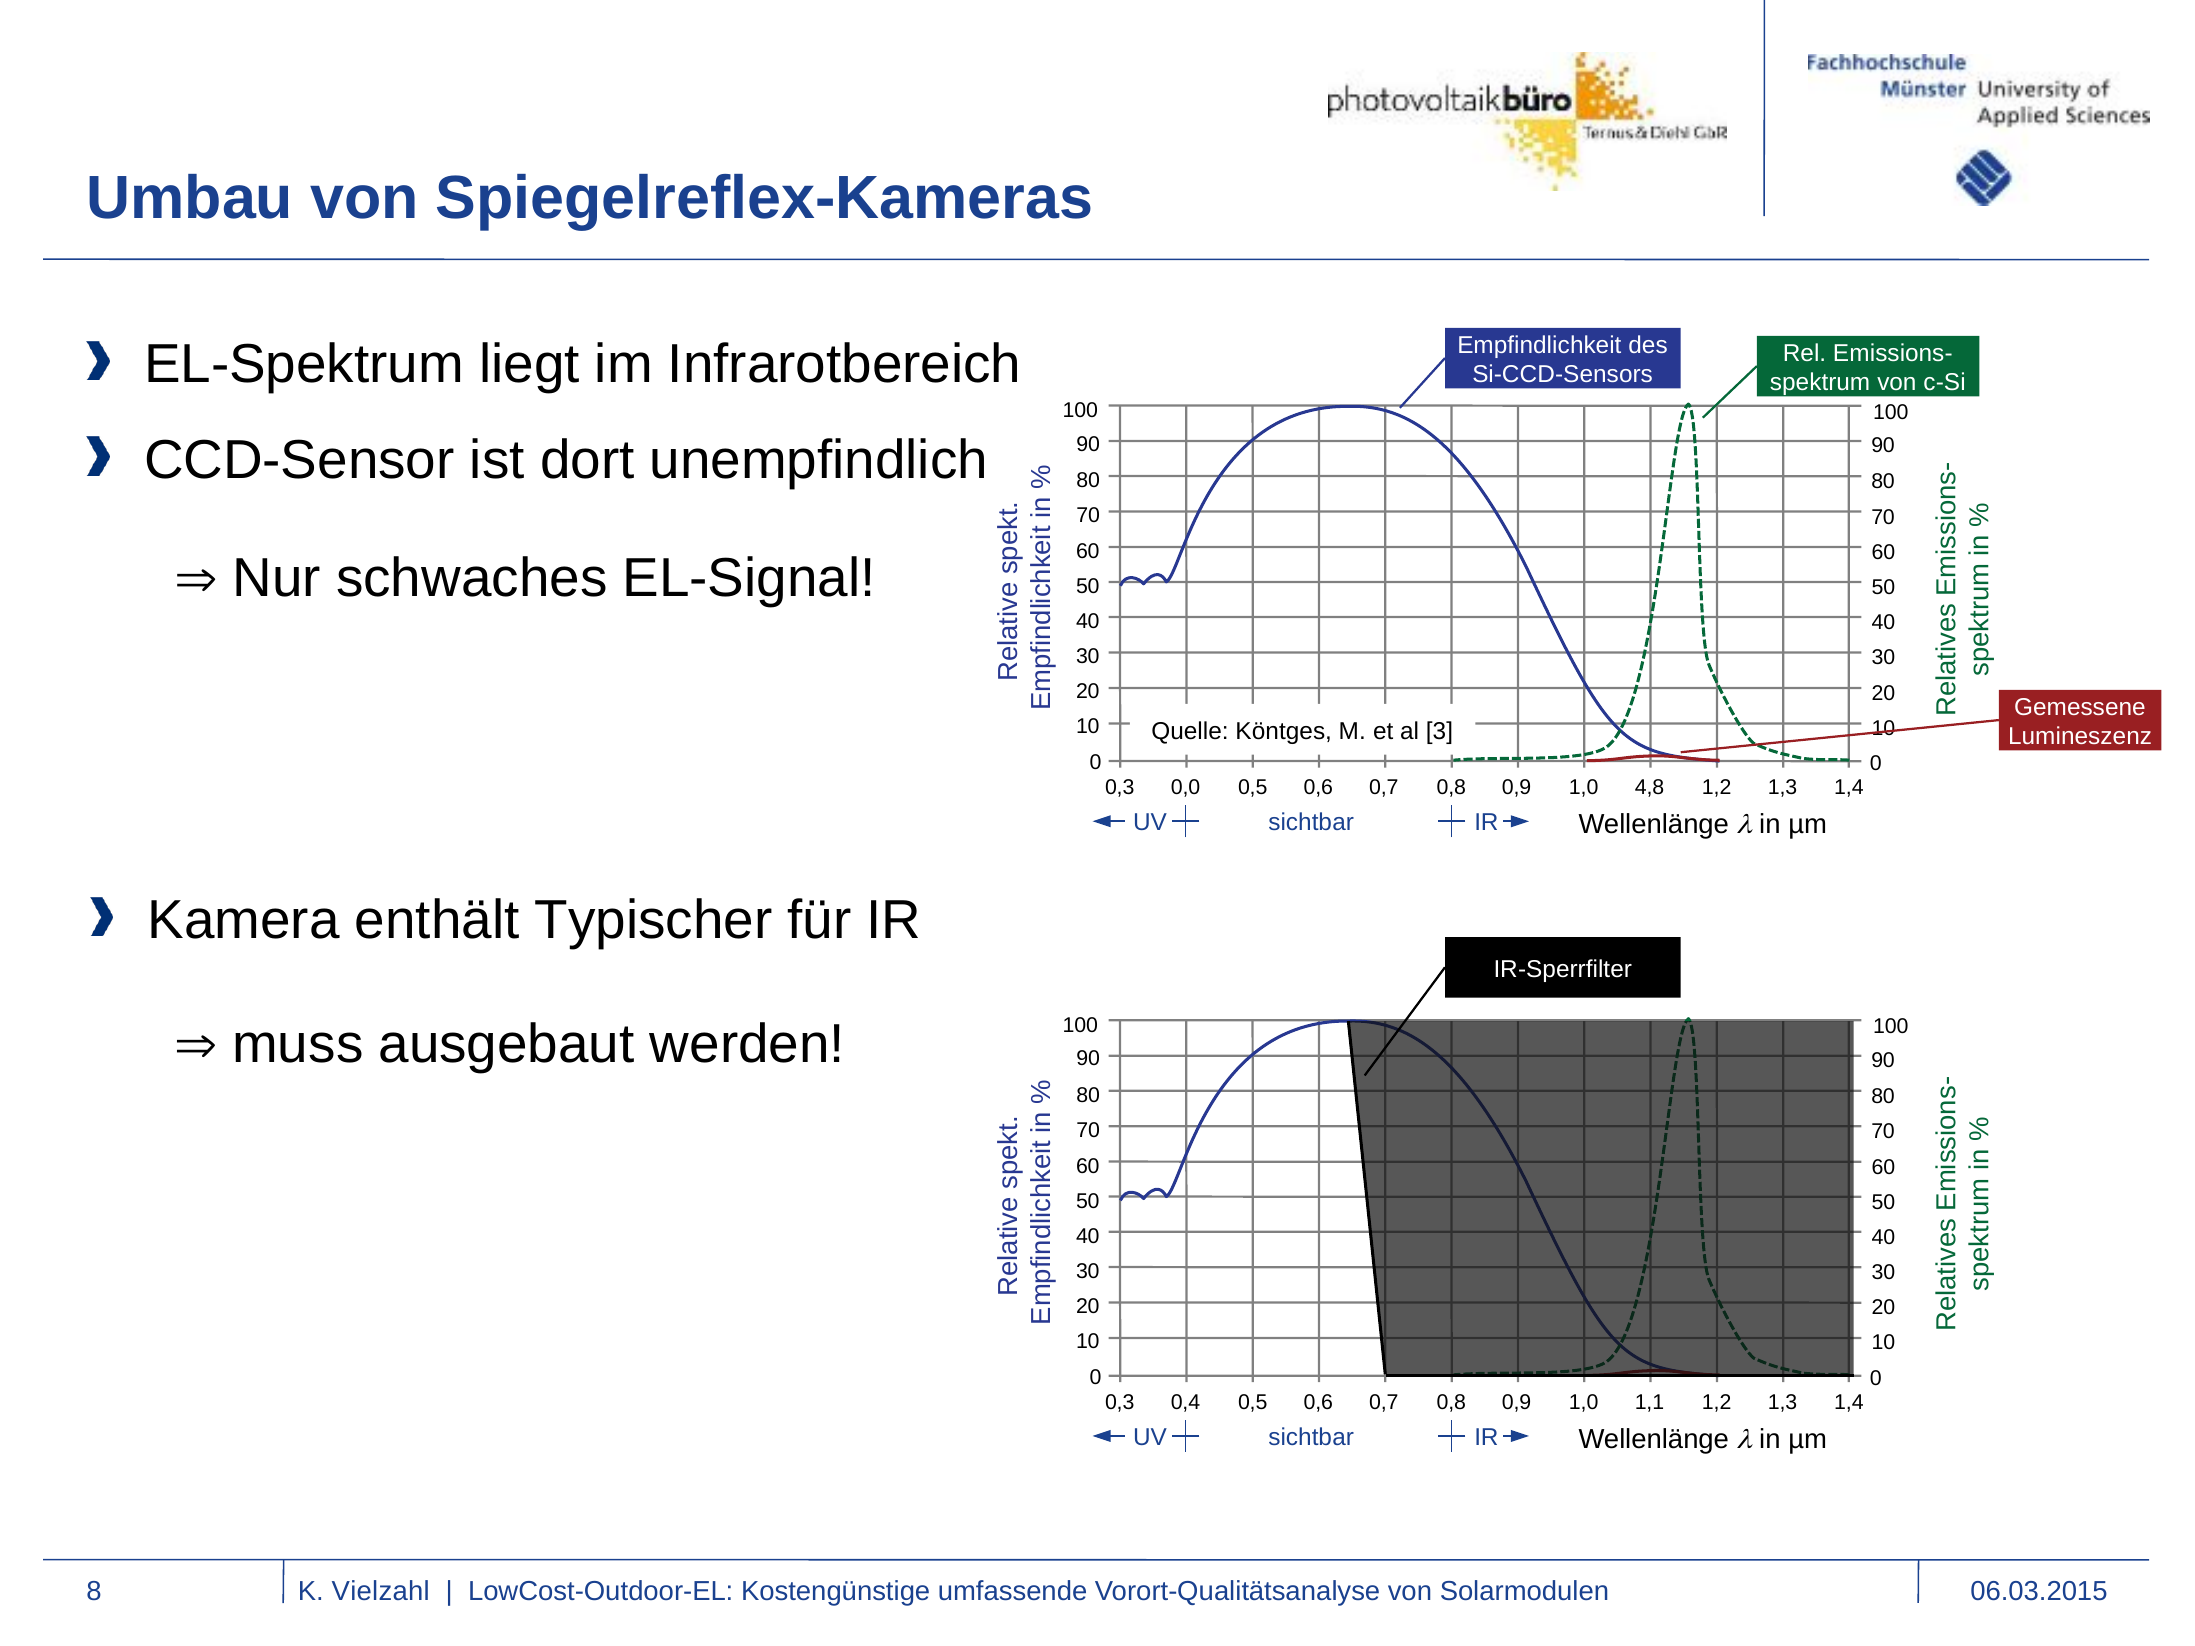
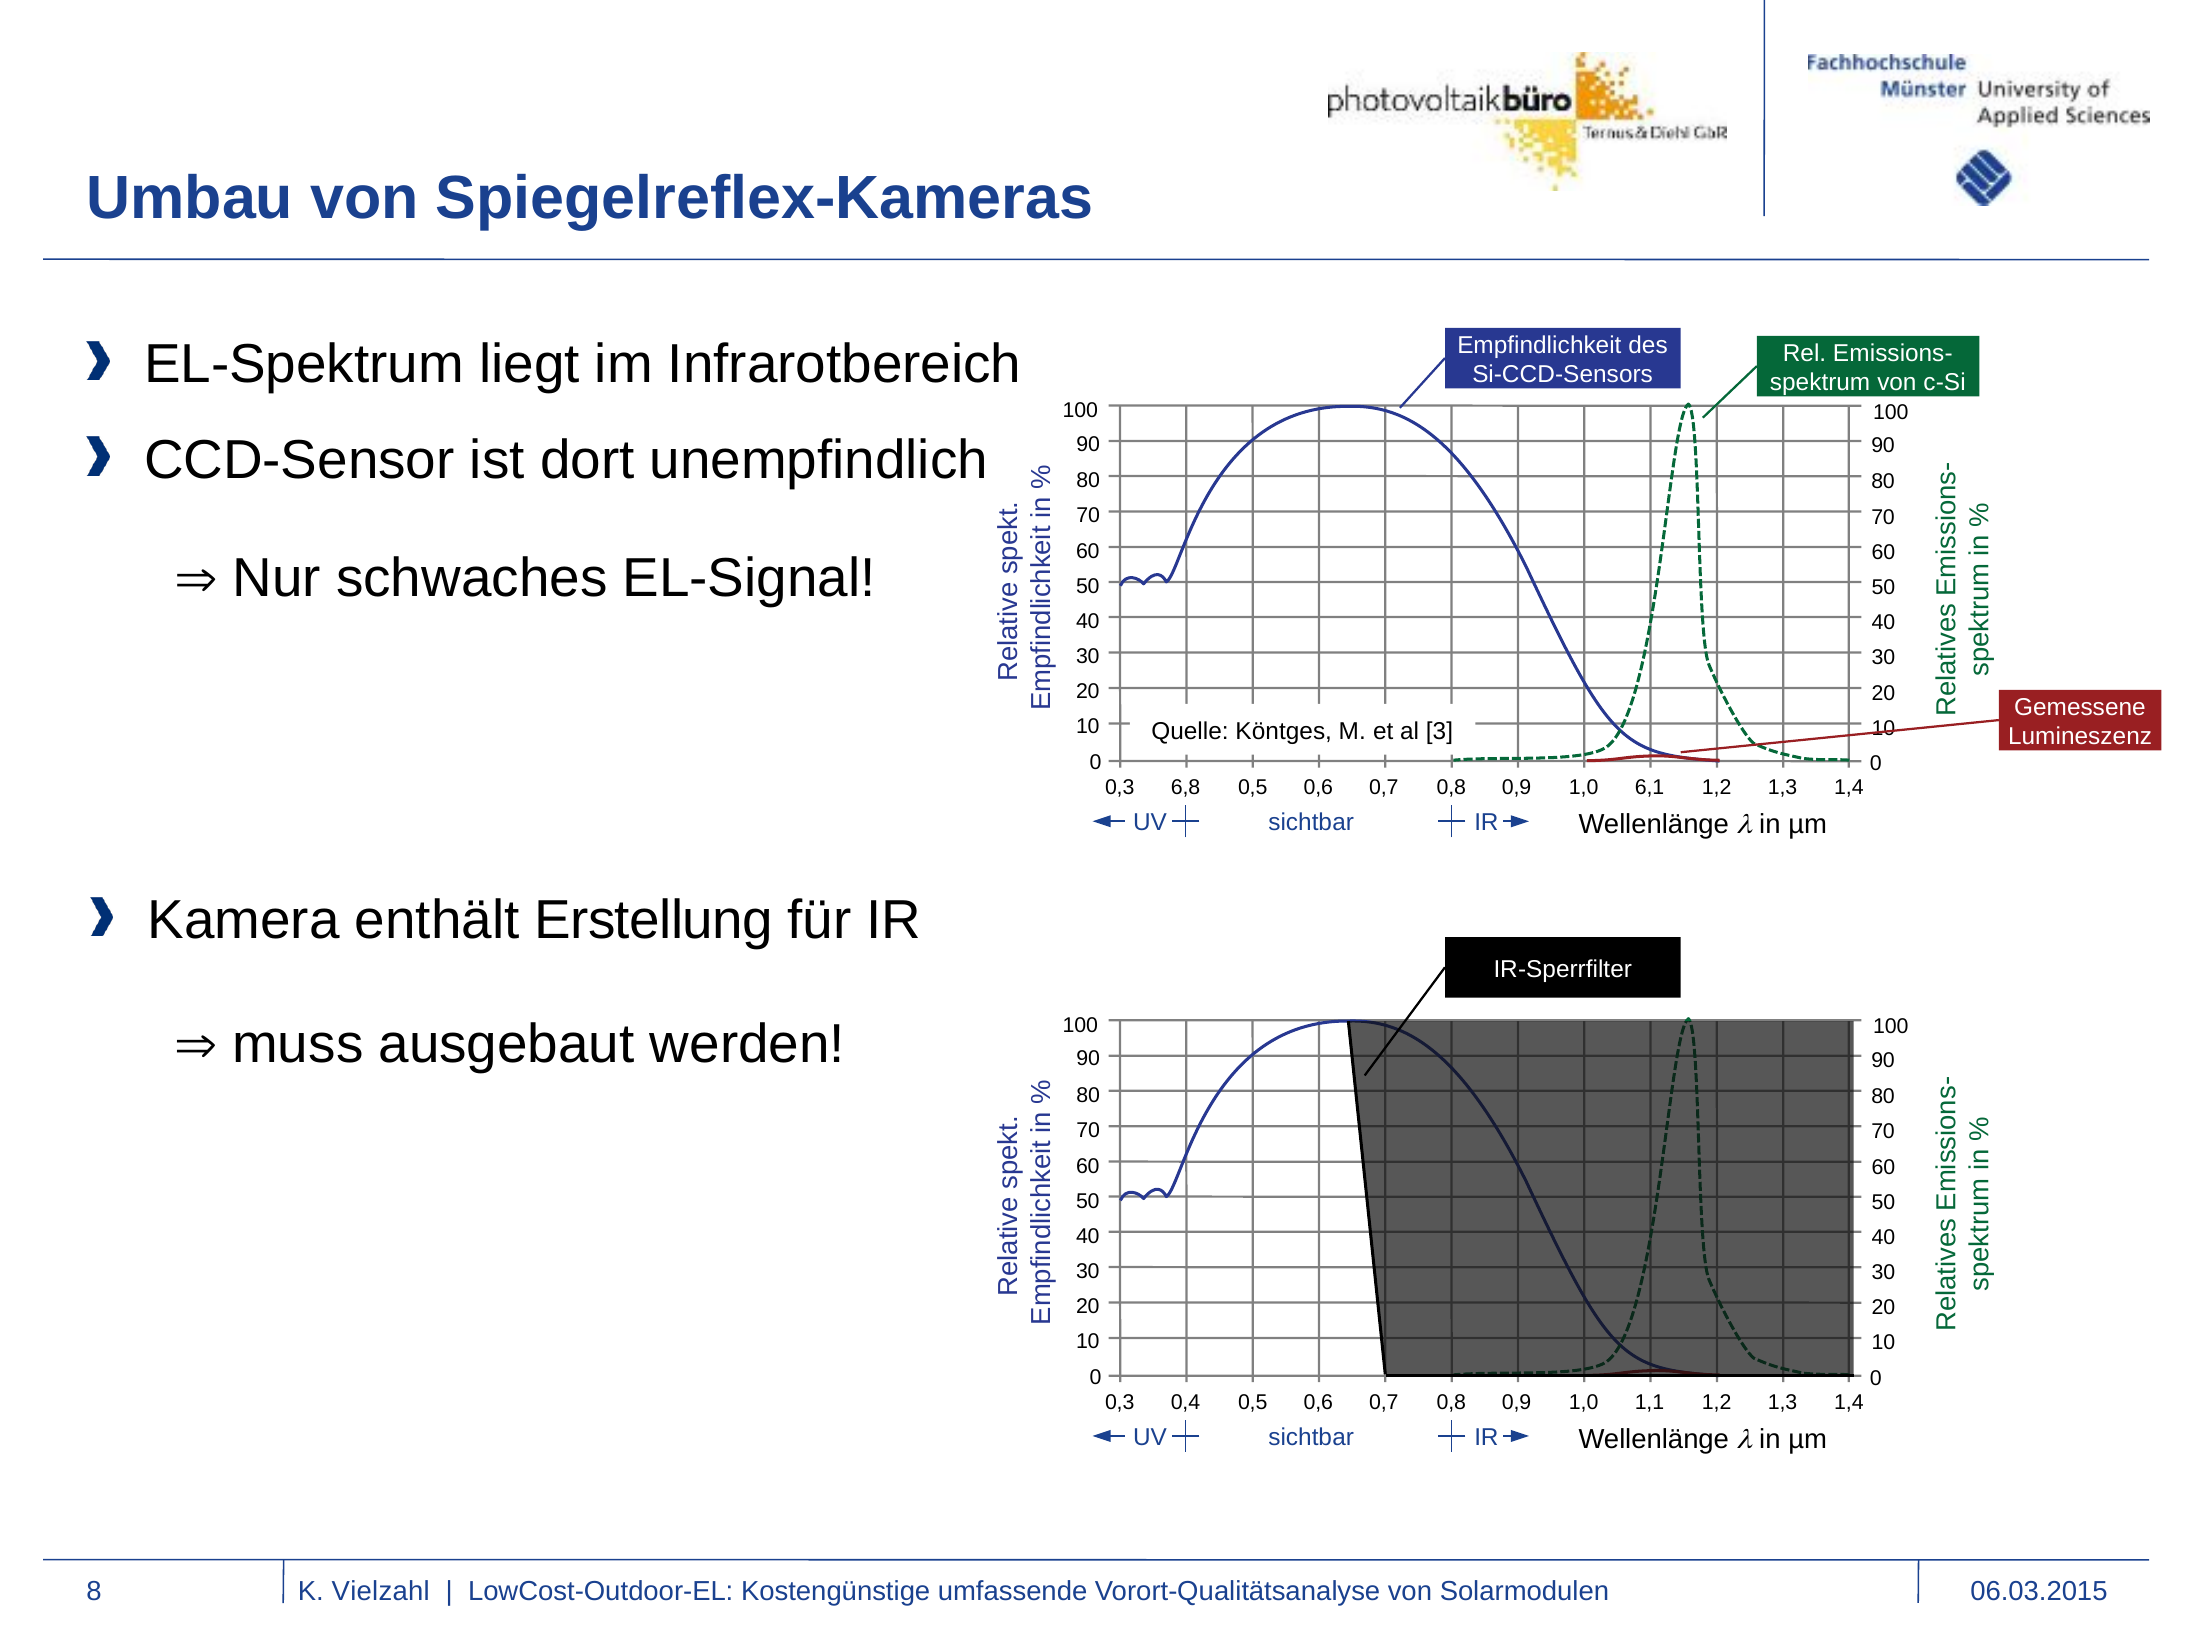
0,0: 0,0 -> 6,8 (1186, 788)
4,8: 4,8 -> 6,1 (1650, 788)
Typischer: Typischer -> Erstellung (654, 921)
